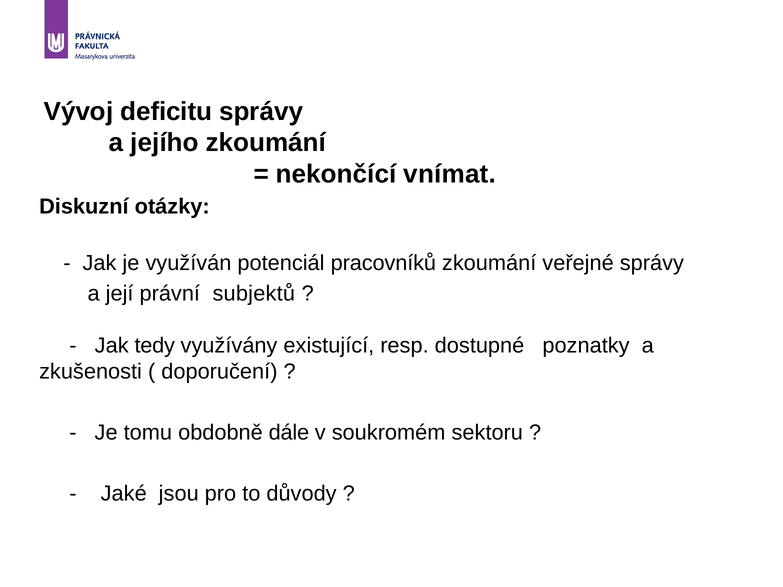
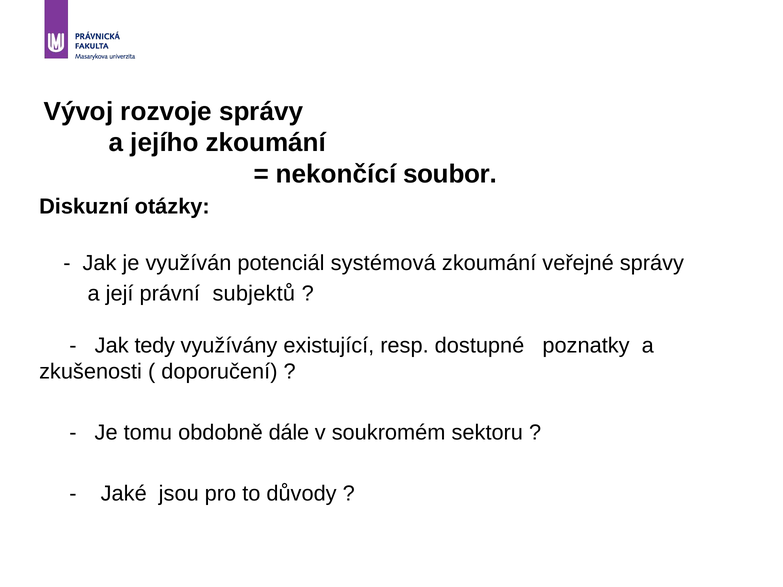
deficitu: deficitu -> rozvoje (166, 112)
vnímat: vnímat -> soubor (450, 174)
pracovníků: pracovníků -> systémová (383, 263)
